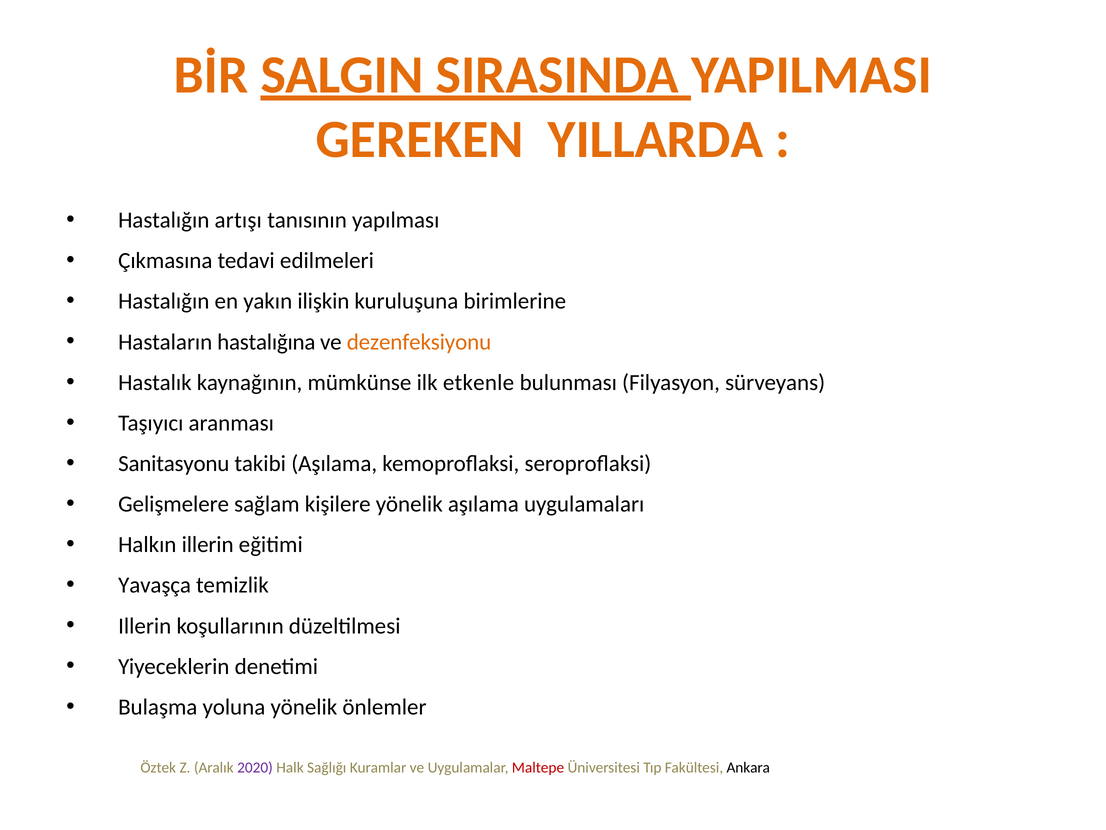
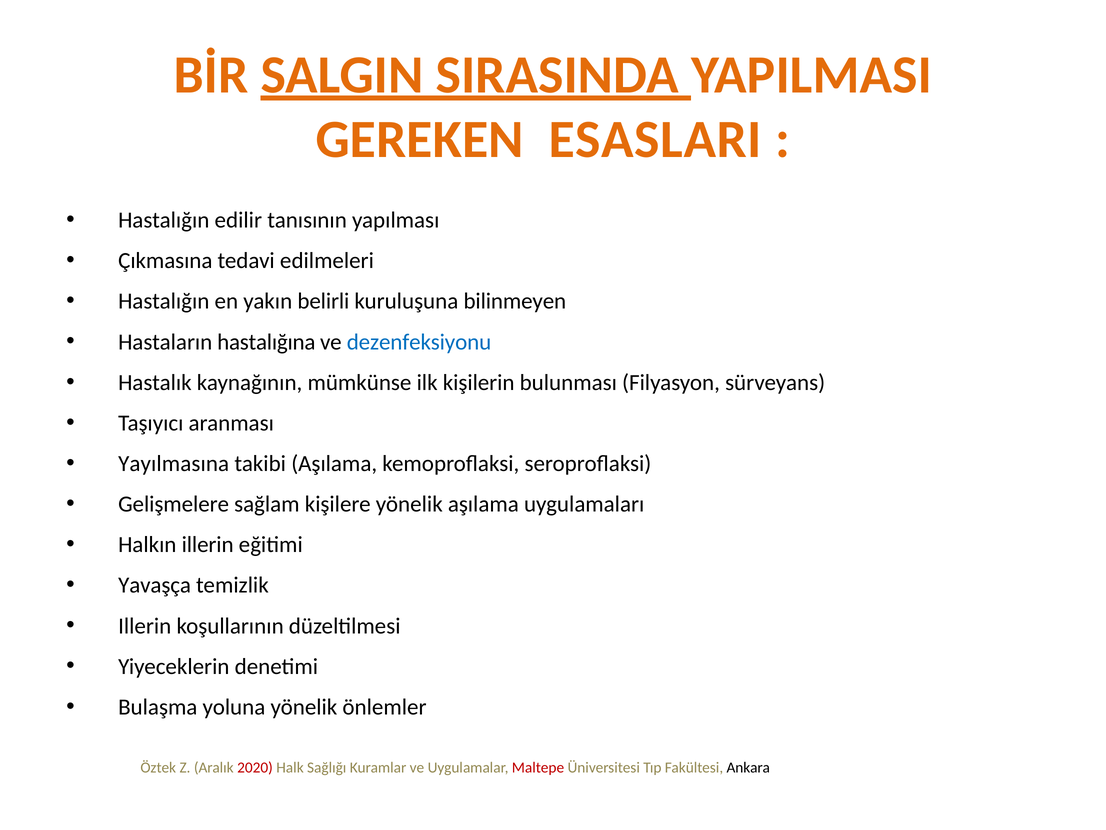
YILLARDA: YILLARDA -> ESASLARI (655, 139)
artışı: artışı -> edilir (238, 220)
ilişkin: ilişkin -> belirli (323, 301)
birimlerine: birimlerine -> bilinmeyen (515, 301)
dezenfeksiyonu colour: orange -> blue (419, 342)
etkenle: etkenle -> kişilerin (479, 382)
Sanitasyonu: Sanitasyonu -> Yayılmasına (174, 463)
2020 colour: purple -> red (255, 767)
